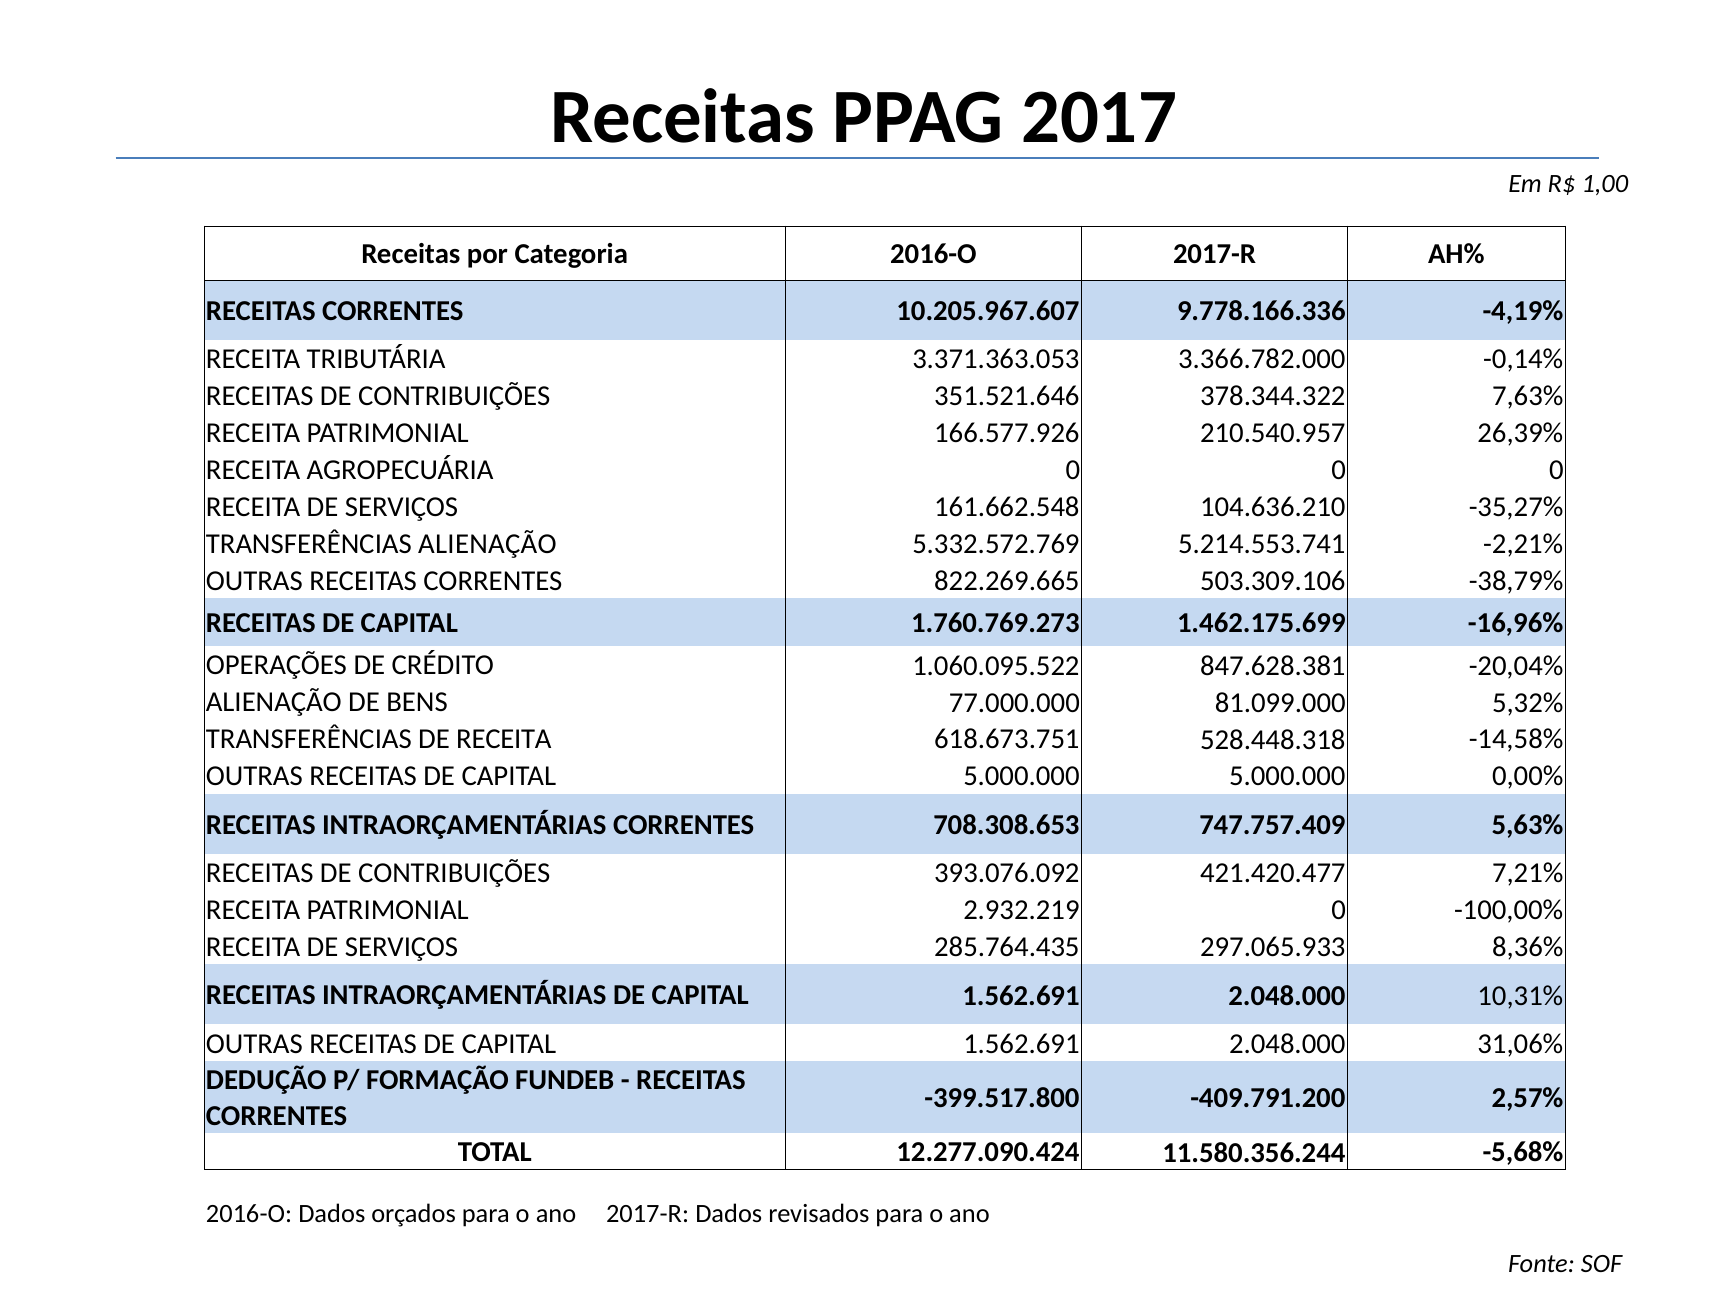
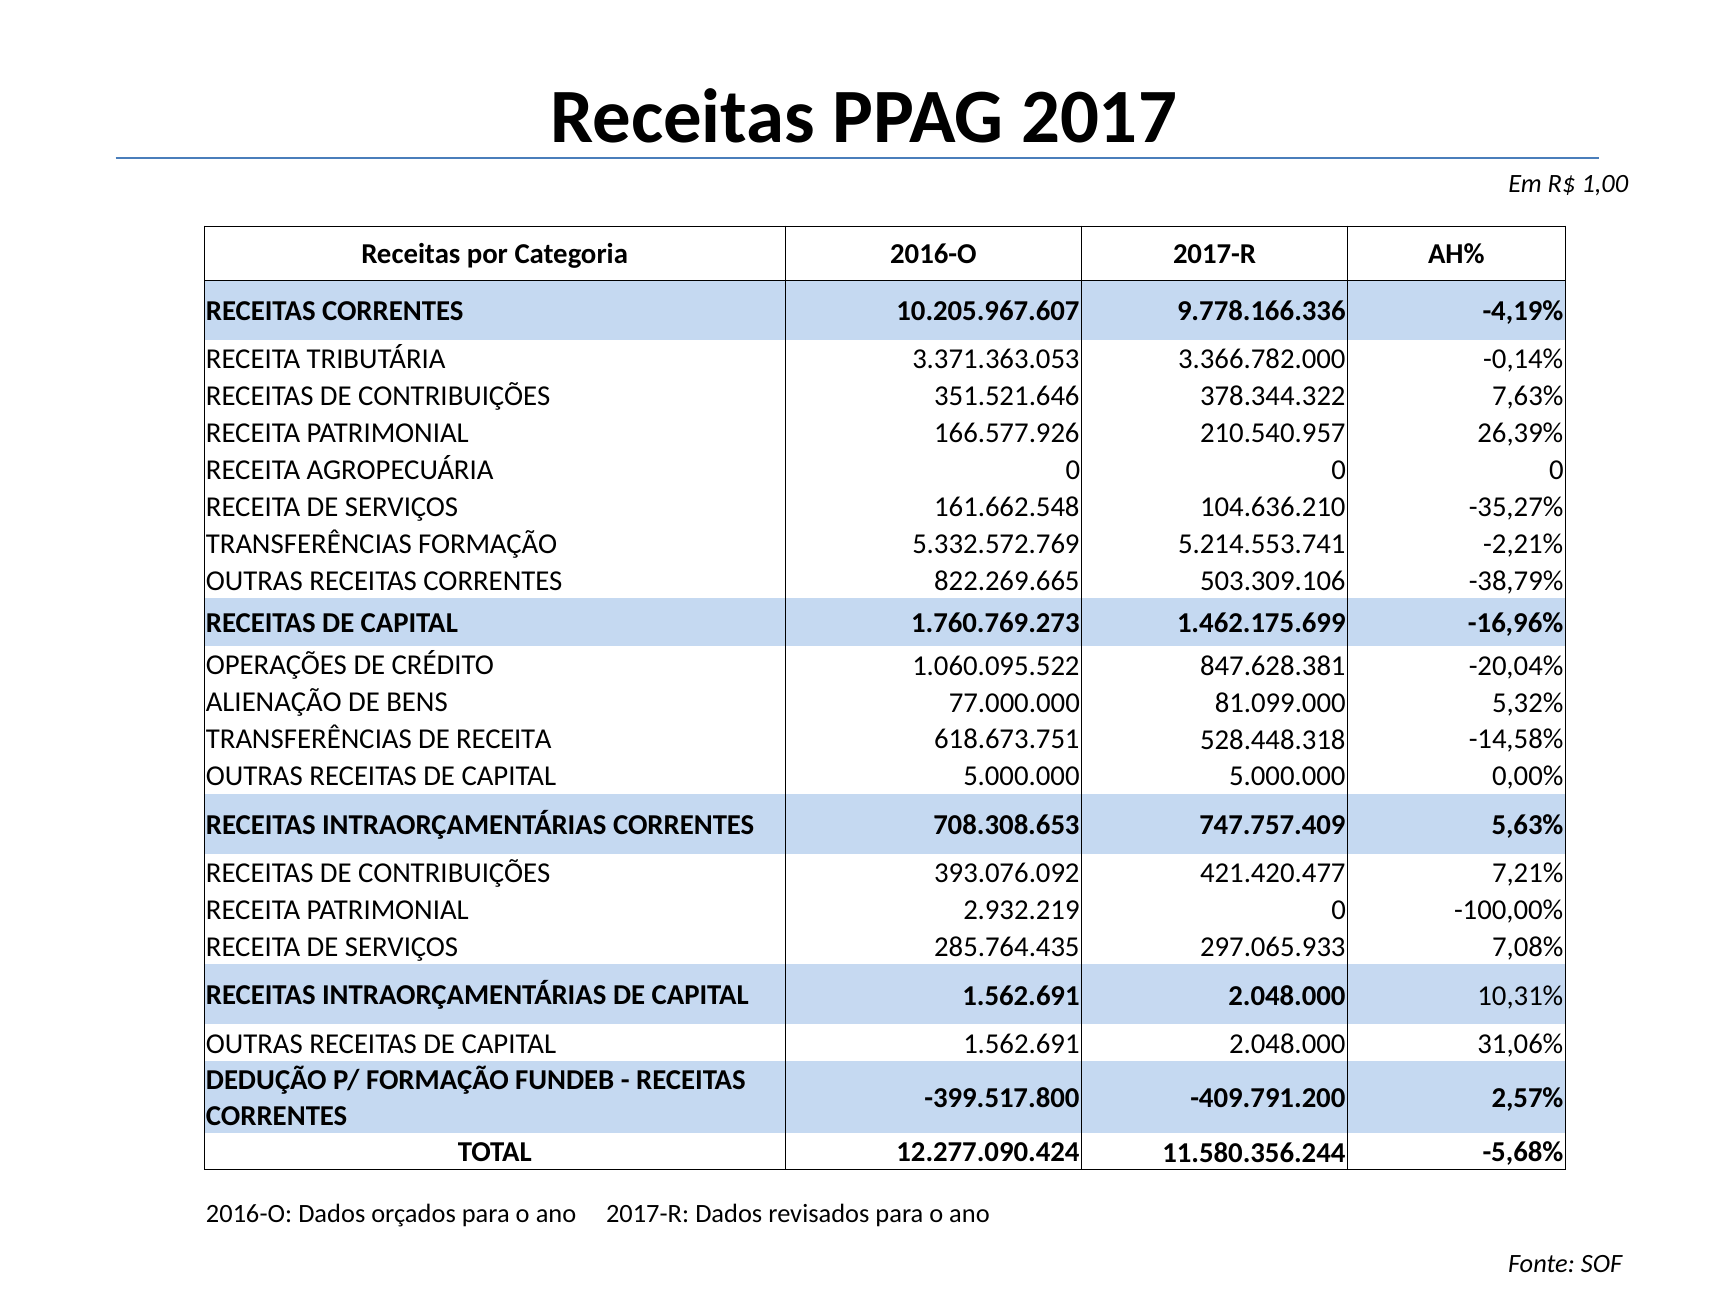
TRANSFERÊNCIAS ALIENAÇÃO: ALIENAÇÃO -> FORMAÇÃO (488, 544)
8,36%: 8,36% -> 7,08% (1528, 947)
